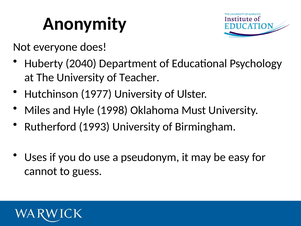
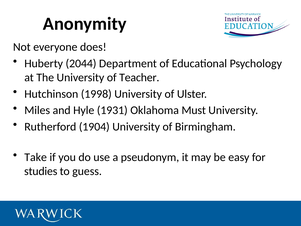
2040: 2040 -> 2044 (81, 63)
1977: 1977 -> 1998 (96, 94)
1998: 1998 -> 1931 (112, 110)
1993: 1993 -> 1904 (94, 127)
Uses: Uses -> Take (36, 157)
cannot: cannot -> studies (41, 171)
